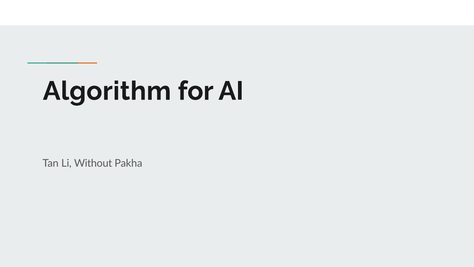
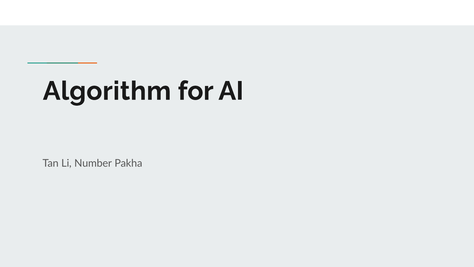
Without: Without -> Number (93, 163)
